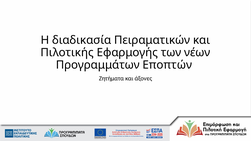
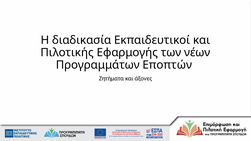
Πειραματικών: Πειραματικών -> Εκπαιδευτικοί (152, 40)
